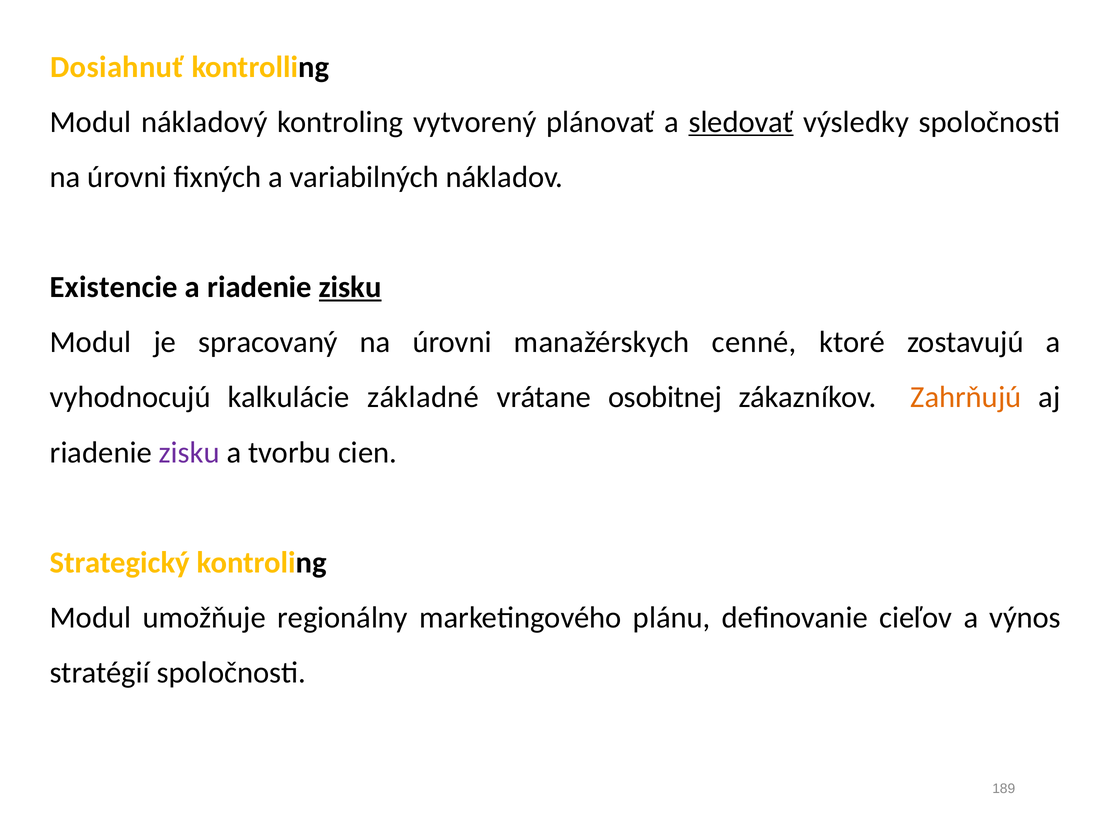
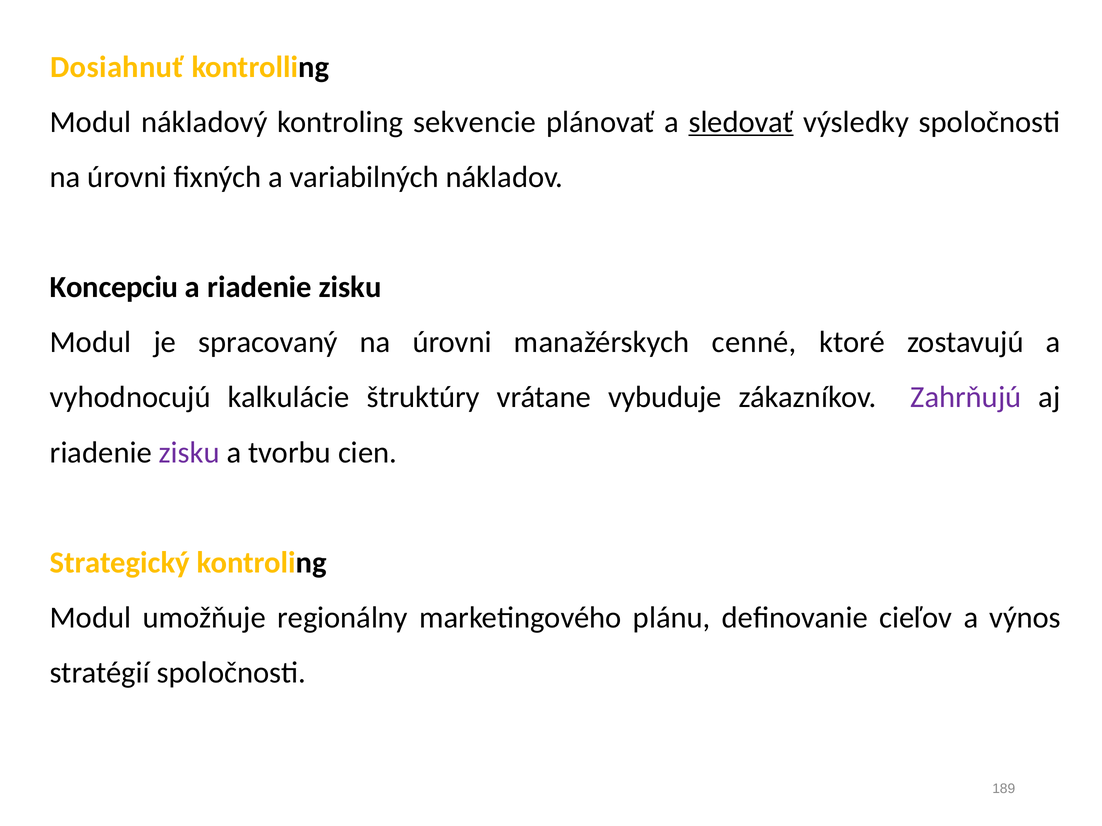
vytvorený: vytvorený -> sekvencie (475, 122)
Existencie: Existencie -> Koncepciu (114, 287)
zisku underline: present -> none (350, 287)
základné: základné -> štruktúry (423, 398)
osobitnej: osobitnej -> vybuduje (665, 398)
Zahrňujú colour: orange -> purple (966, 398)
